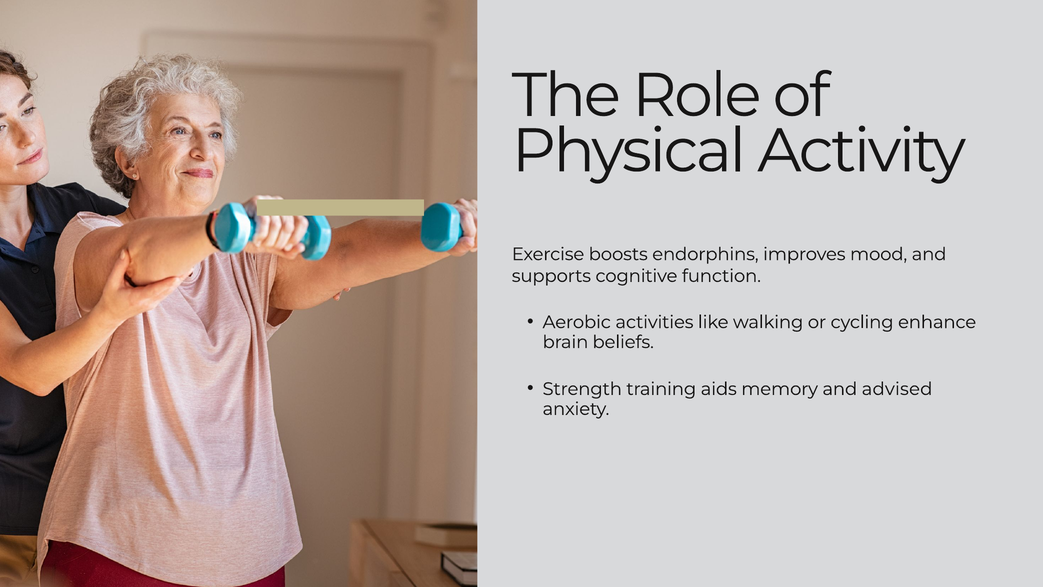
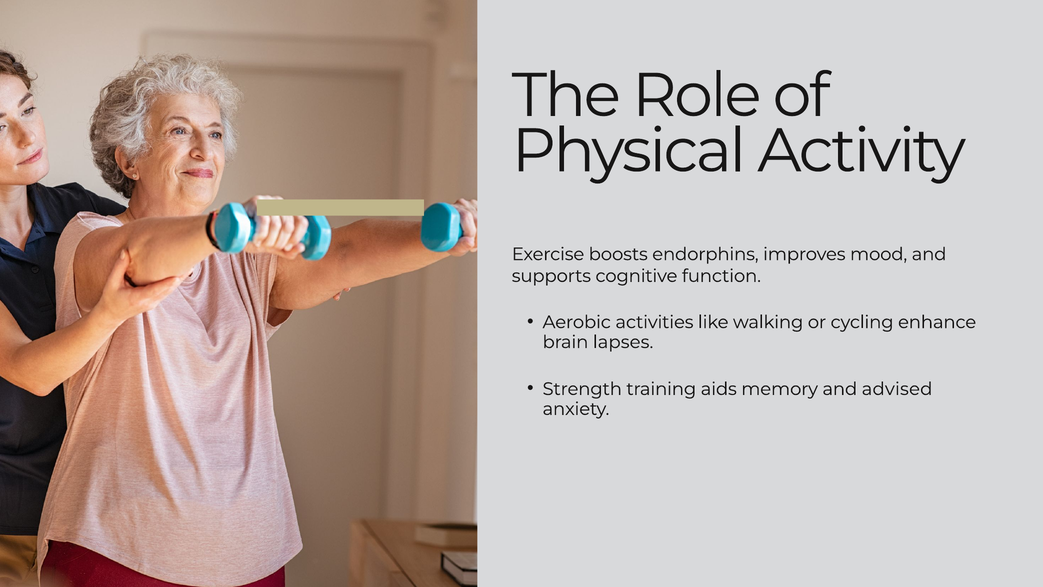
beliefs: beliefs -> lapses (623, 342)
